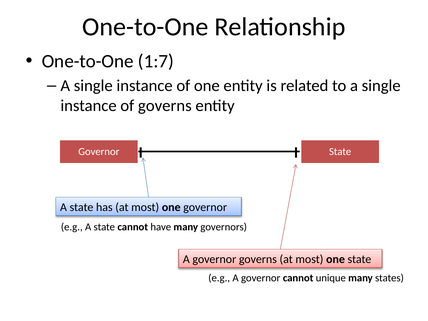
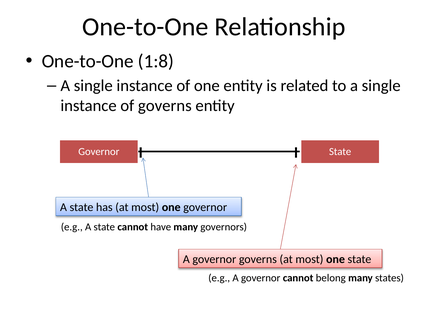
1:7: 1:7 -> 1:8 (156, 61)
unique: unique -> belong (331, 278)
